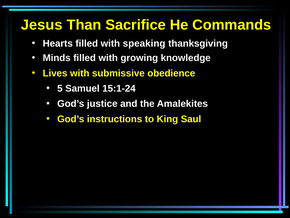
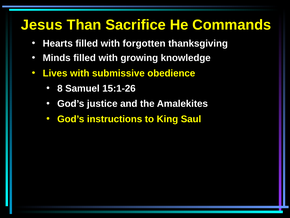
speaking: speaking -> forgotten (144, 43)
5: 5 -> 8 (60, 88)
15:1-24: 15:1-24 -> 15:1-26 (119, 88)
